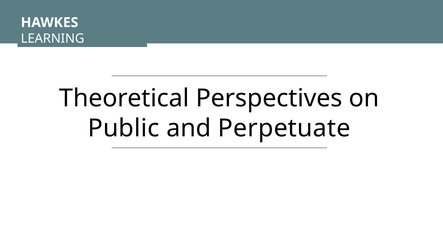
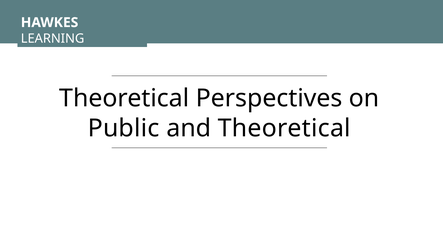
and Perpetuate: Perpetuate -> Theoretical (284, 128)
